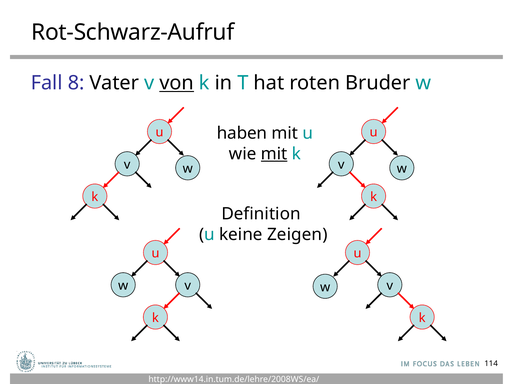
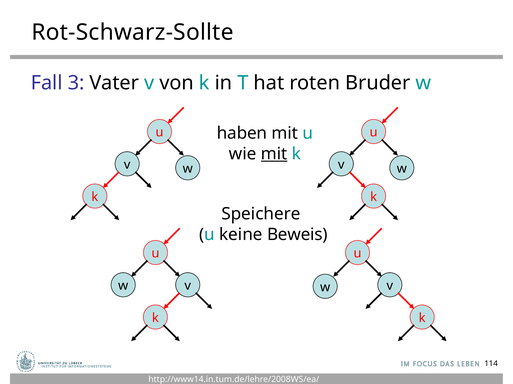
Rot-Schwarz-Aufruf: Rot-Schwarz-Aufruf -> Rot-Schwarz-Sollte (132, 32)
8: 8 -> 3 (76, 83)
von underline: present -> none (177, 83)
Definition: Definition -> Speichere (261, 214)
Zeigen: Zeigen -> Beweis (297, 235)
